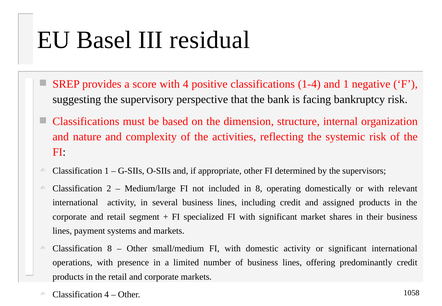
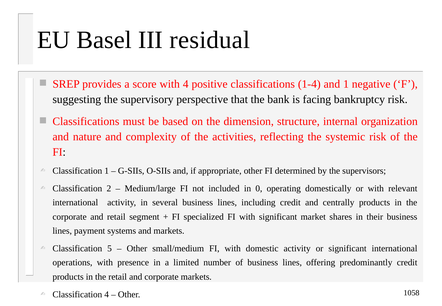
in 8: 8 -> 0 (259, 188)
assigned: assigned -> centrally (339, 203)
Classification 8: 8 -> 5 (110, 248)
